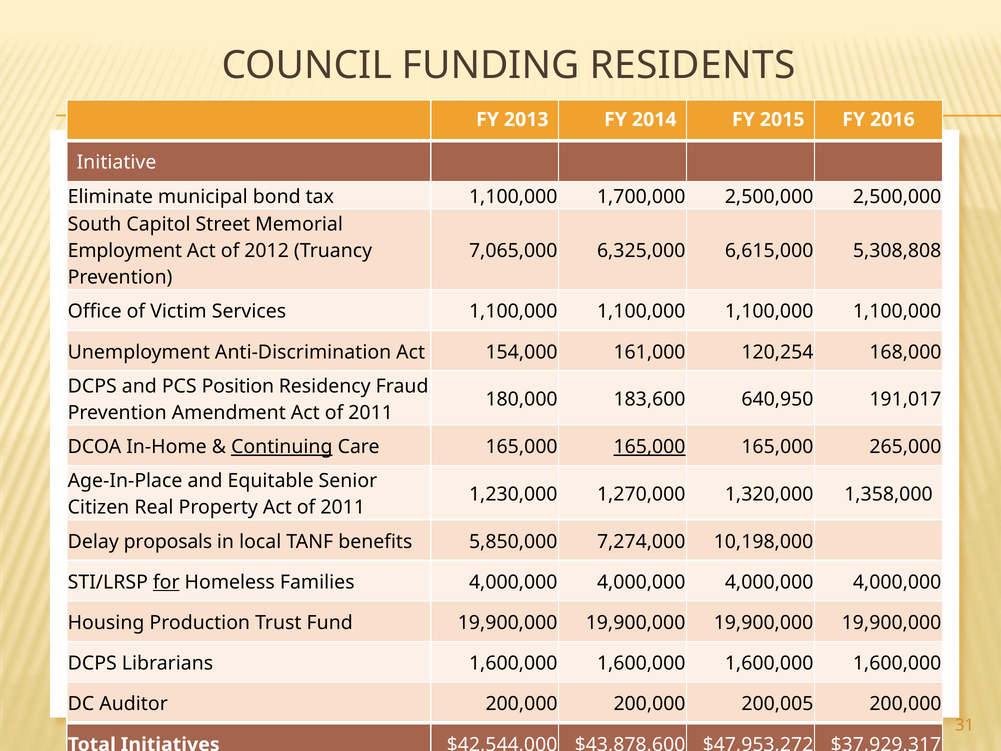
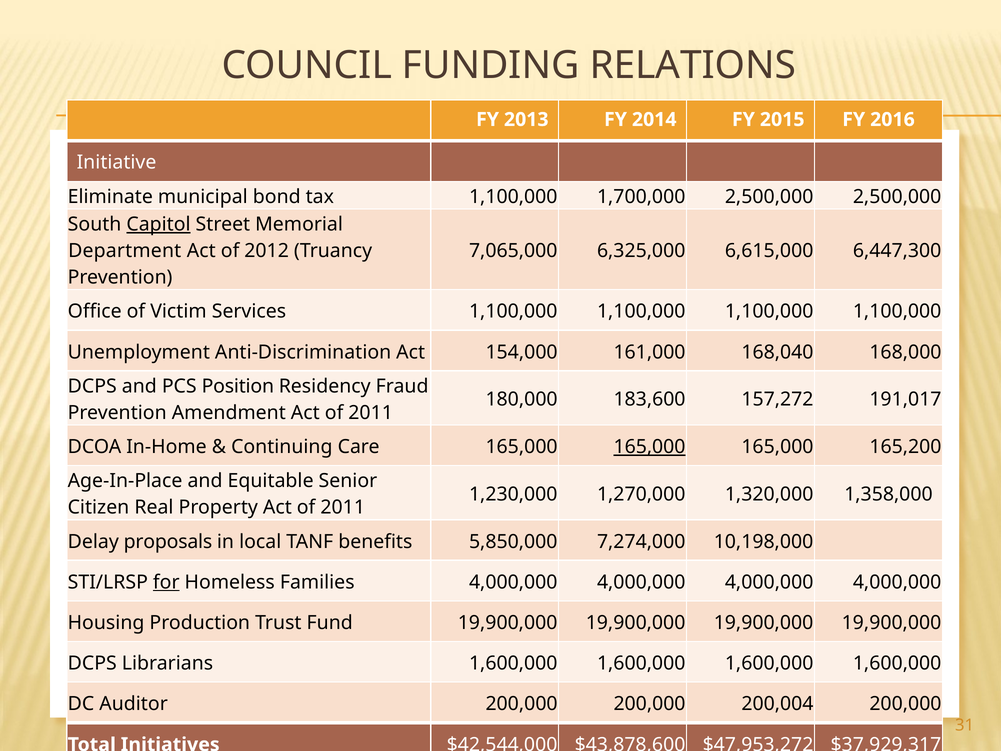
RESIDENTS: RESIDENTS -> RELATIONS (693, 65)
Capitol underline: none -> present (159, 224)
Employment: Employment -> Department (125, 251)
5,308,808: 5,308,808 -> 6,447,300 (897, 251)
120,254: 120,254 -> 168,040 (777, 352)
640,950: 640,950 -> 157,272 (777, 399)
Continuing underline: present -> none (282, 447)
265,000: 265,000 -> 165,200 (905, 447)
200,005: 200,005 -> 200,004 (777, 704)
